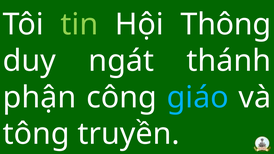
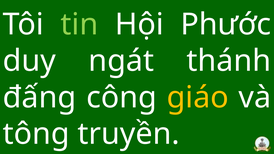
Thông: Thông -> Phước (226, 24)
phận: phận -> đấng (40, 97)
giáo colour: light blue -> yellow (198, 97)
